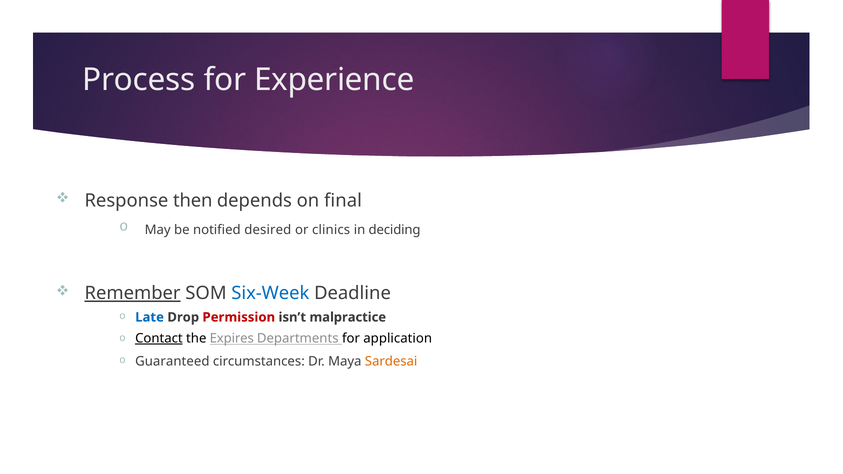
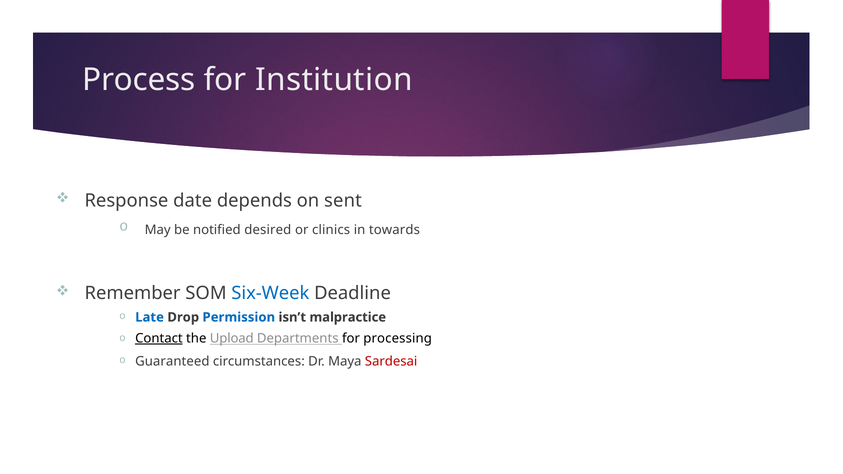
Experience: Experience -> Institution (334, 80)
then: then -> date (193, 201)
final: final -> sent (343, 201)
deciding: deciding -> towards (394, 230)
Remember underline: present -> none (133, 293)
Permission colour: red -> blue (239, 317)
Expires: Expires -> Upload (232, 338)
application: application -> processing (398, 338)
Sardesai colour: orange -> red (391, 362)
